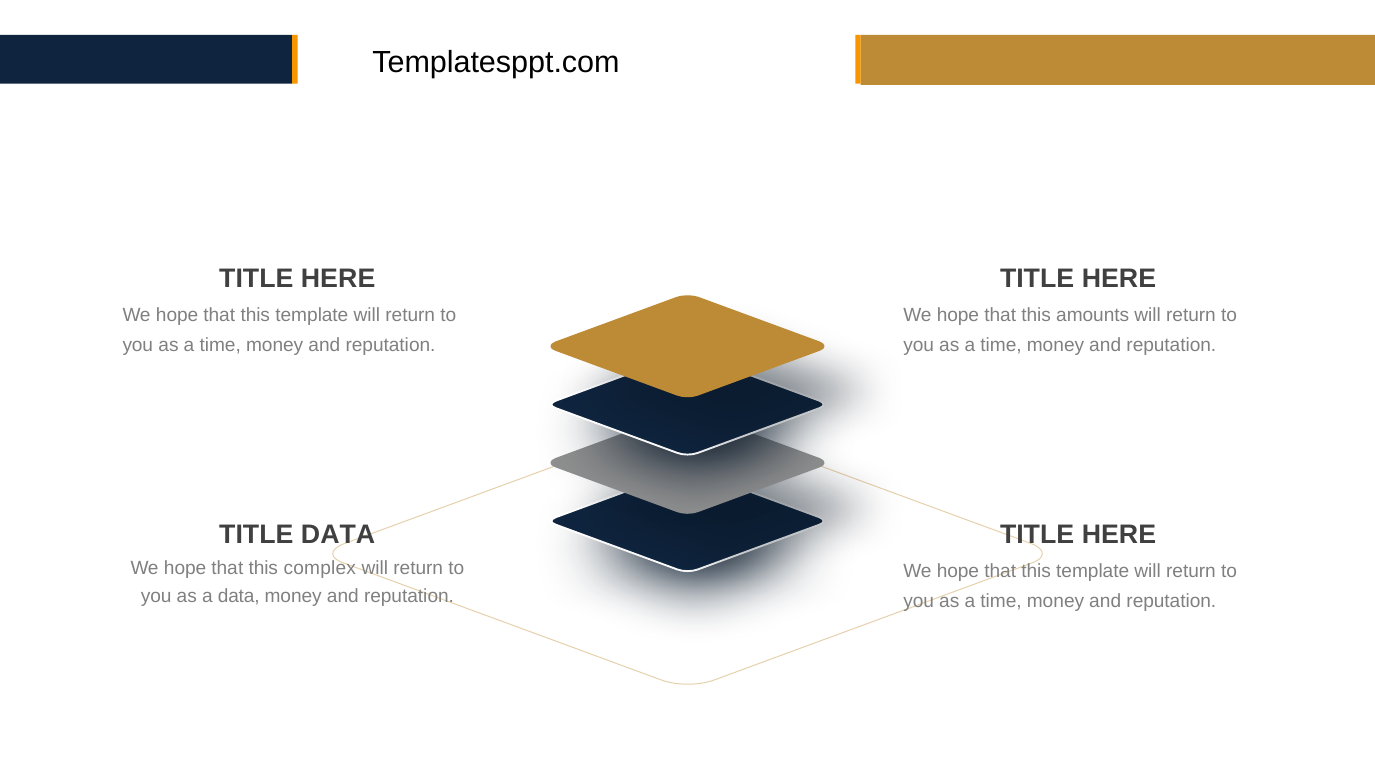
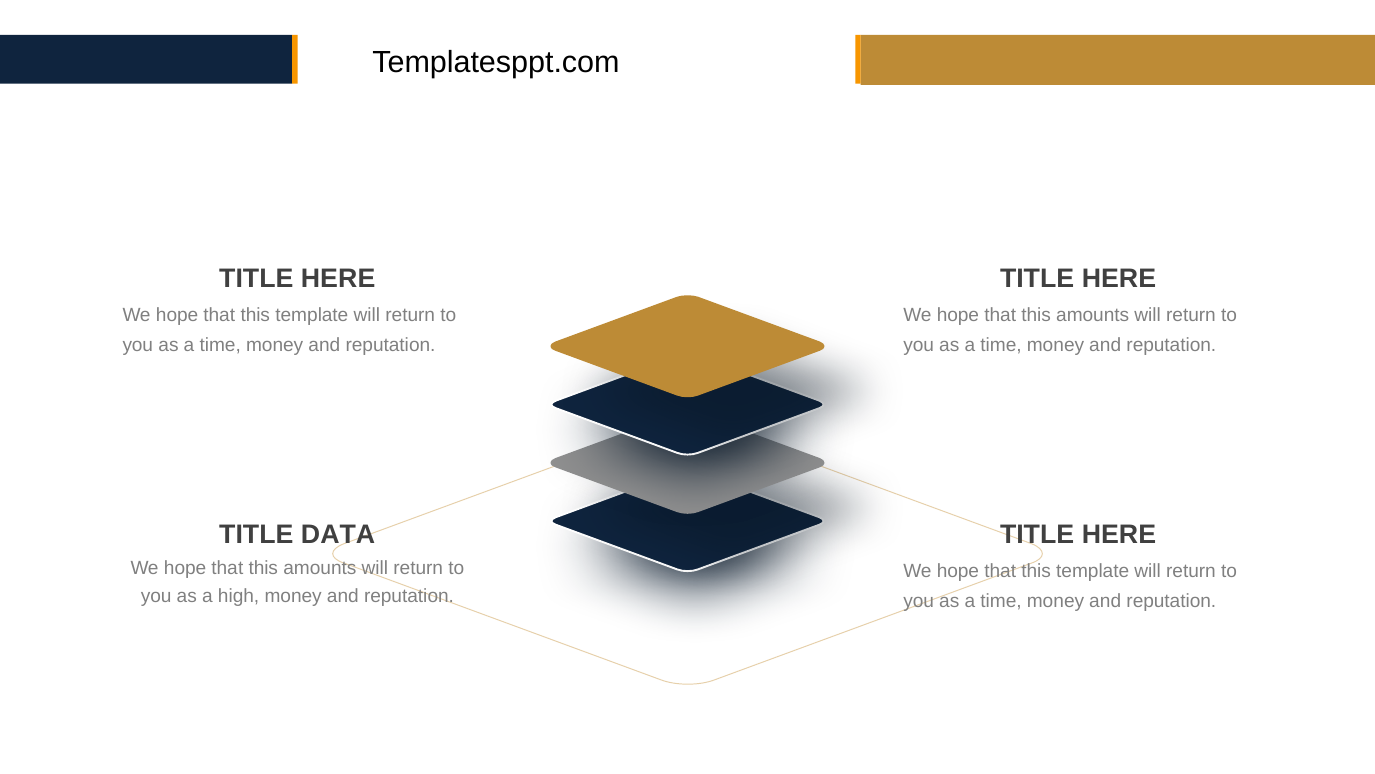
complex: complex -> amounts (320, 568)
a data: data -> high (239, 596)
